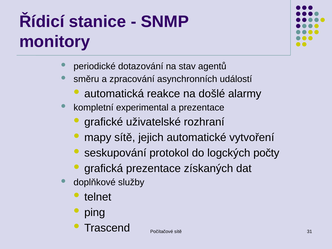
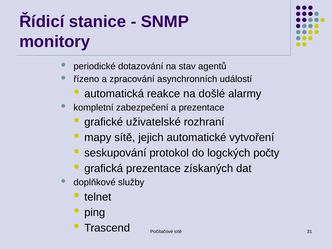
směru: směru -> řízeno (86, 79)
experimental: experimental -> zabezpečení (142, 108)
